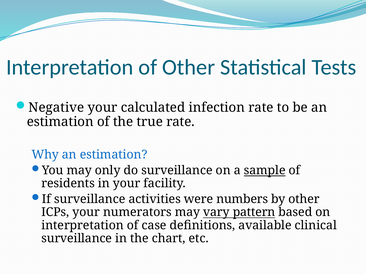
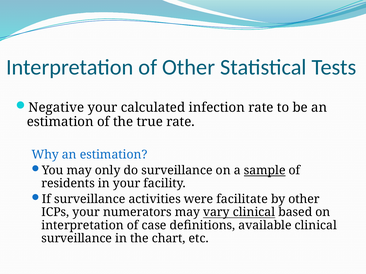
numbers: numbers -> facilitate (242, 199)
vary pattern: pattern -> clinical (254, 213)
